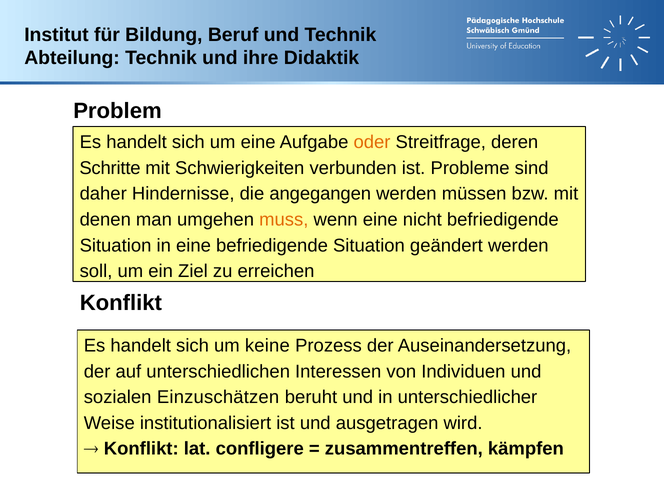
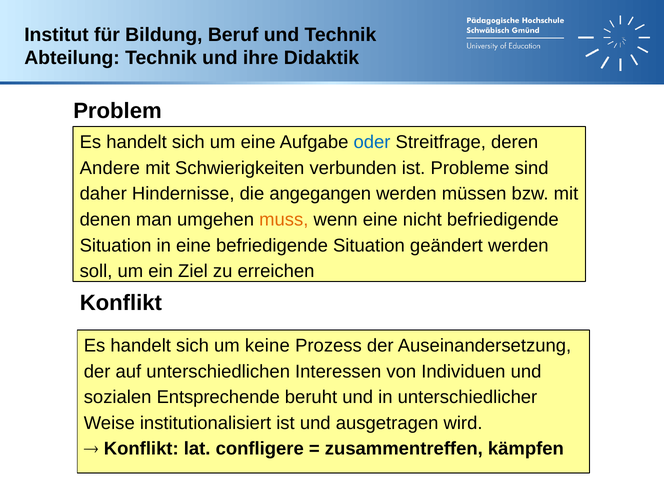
oder colour: orange -> blue (372, 142)
Schritte: Schritte -> Andere (110, 168)
Einzuschätzen: Einzuschätzen -> Entsprechende (218, 397)
